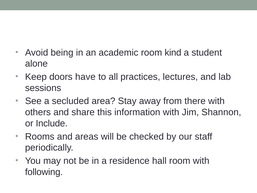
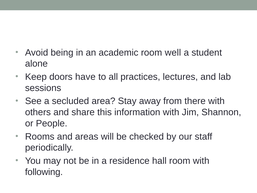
kind: kind -> well (173, 52)
Include: Include -> People (52, 123)
